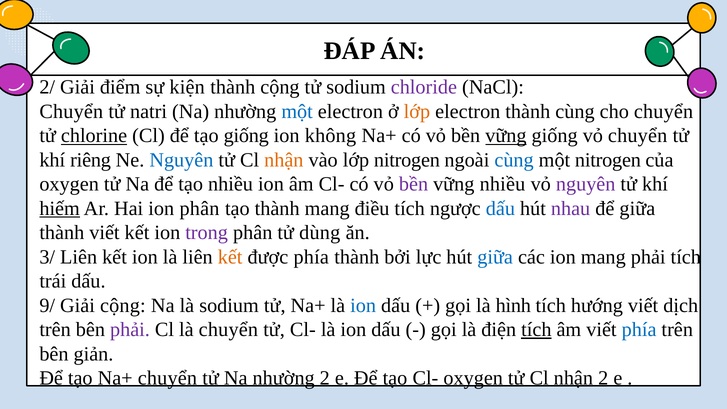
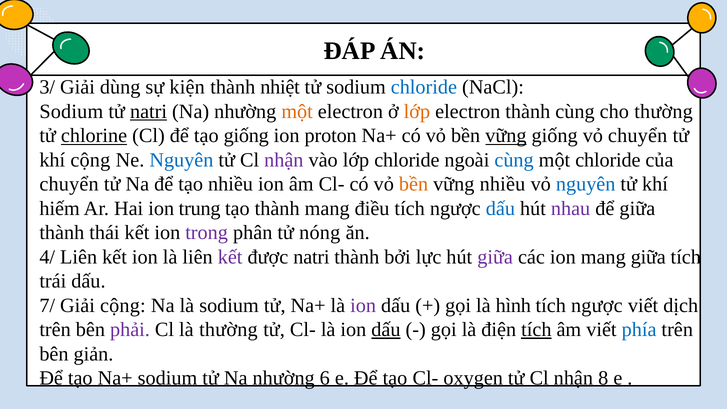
2/: 2/ -> 3/ (47, 87)
điểm: điểm -> dùng (120, 87)
thành cộng: cộng -> nhiệt (280, 87)
chloride colour: purple -> blue (424, 87)
Chuyển: Chuyển -> Sodium (71, 111)
natri underline: none -> present (149, 111)
một colour: blue -> orange (297, 111)
cho chuyển: chuyển -> thường (664, 111)
không: không -> proton (331, 136)
khí riêng: riêng -> cộng (90, 160)
nhận colour: orange -> purple (284, 160)
lớp nitrogen: nitrogen -> chloride (407, 160)
một nitrogen: nitrogen -> chloride (608, 160)
oxygen: oxygen -> chuyển (69, 184)
bền colour: purple -> orange (414, 184)
nguyên colour: purple -> blue (586, 184)
hiếm underline: present -> none (60, 208)
ion phân: phân -> trung (200, 208)
thành viết: viết -> thái (104, 233)
dùng: dùng -> nóng (320, 233)
3/: 3/ -> 4/ (47, 257)
kết colour: orange -> purple (230, 257)
được phía: phía -> natri (311, 257)
giữa colour: blue -> purple (495, 257)
mang phải: phải -> giữa (648, 257)
9/: 9/ -> 7/ (47, 305)
ion colour: blue -> purple (363, 305)
hướng: hướng -> ngược (597, 305)
là chuyển: chuyển -> thường (228, 330)
dấu underline: none -> present (386, 330)
Na+ chuyển: chuyển -> sodium (168, 378)
nhường 2: 2 -> 6 (325, 378)
nhận 2: 2 -> 8 (603, 378)
